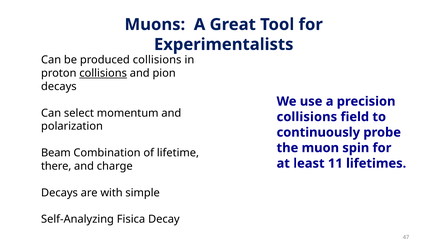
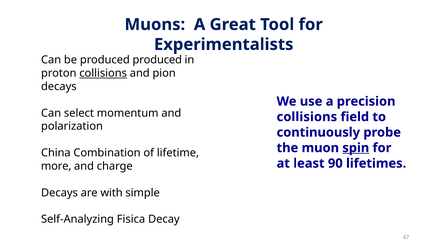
produced collisions: collisions -> produced (157, 60)
spin underline: none -> present (356, 148)
Beam: Beam -> China (56, 153)
11: 11 -> 90 (335, 164)
there: there -> more (56, 166)
